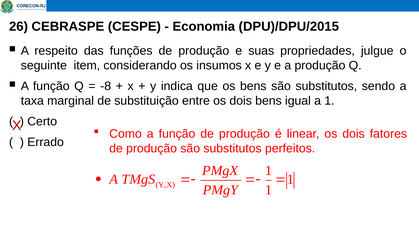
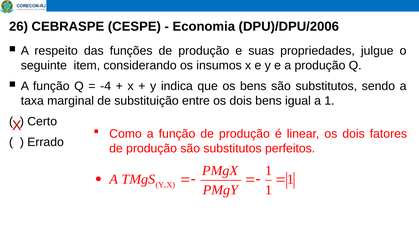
DPU)/DPU/2015: DPU)/DPU/2015 -> DPU)/DPU/2006 (289, 27)
-8: -8 -> -4 (106, 86)
